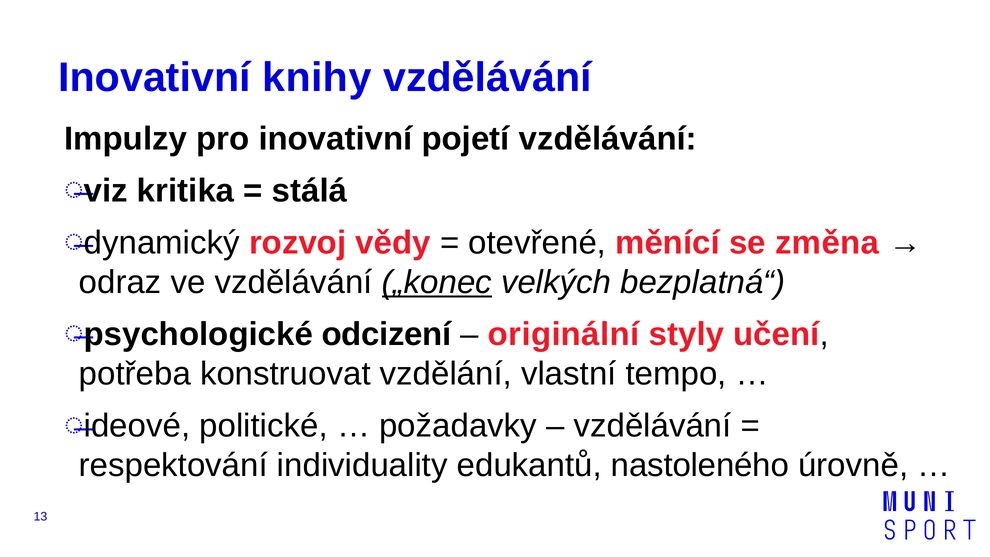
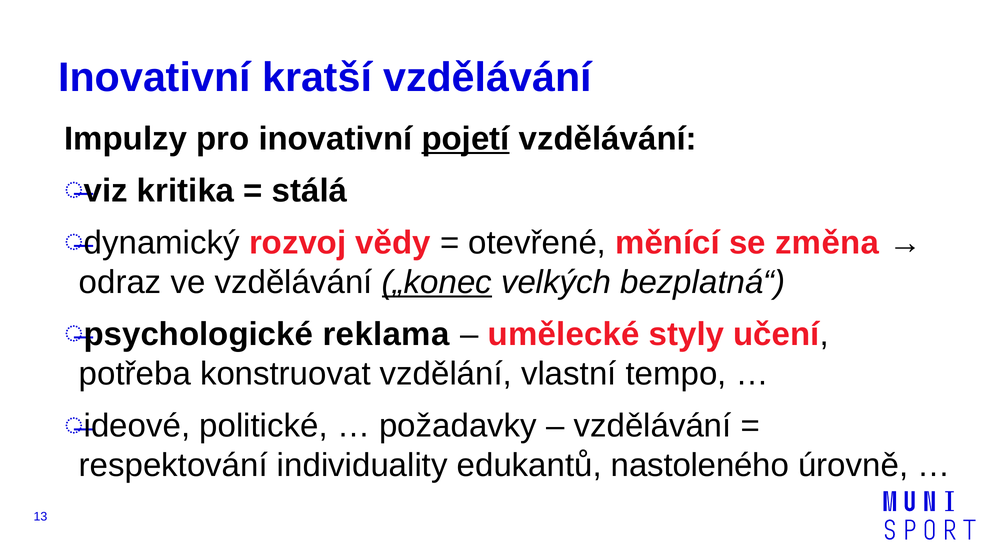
knihy: knihy -> kratší (317, 78)
pojetí underline: none -> present (466, 139)
odcizení: odcizení -> reklama (386, 334)
originální: originální -> umělecké (564, 334)
